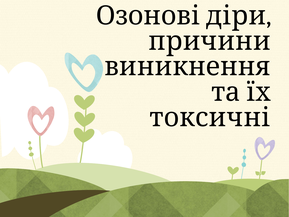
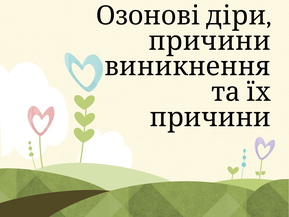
токсичні: токсичні -> причини (210, 117)
